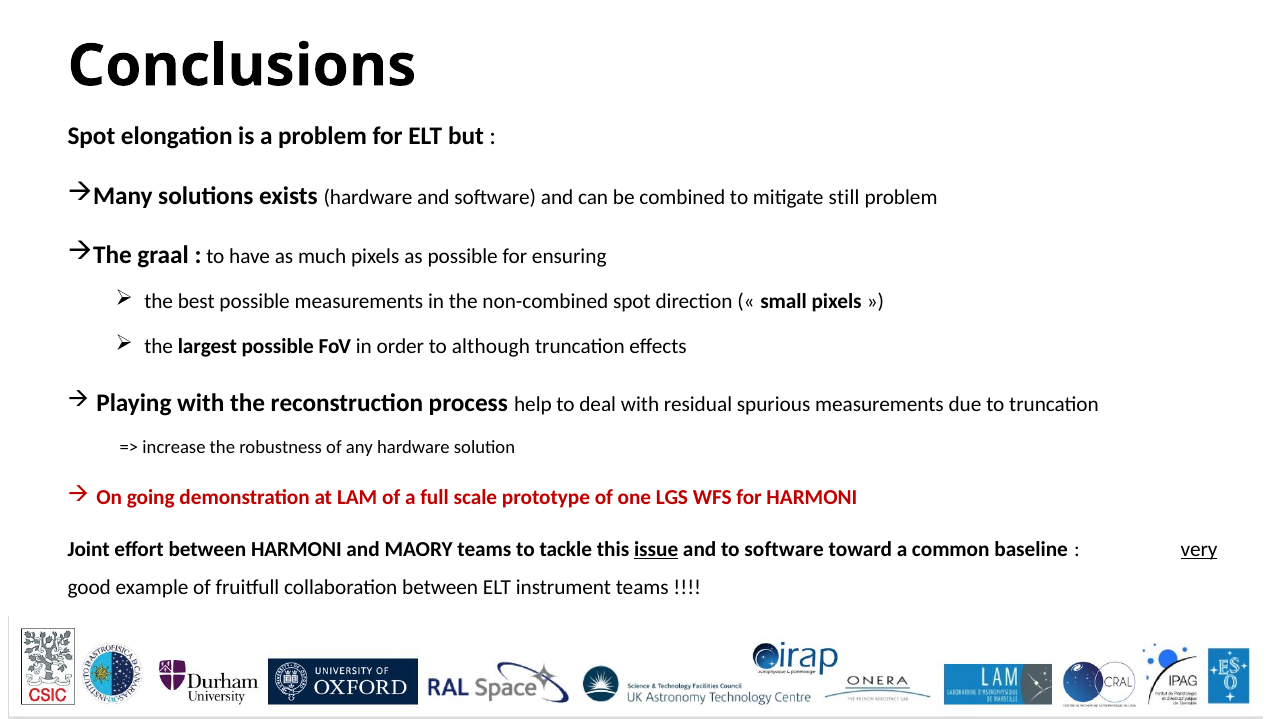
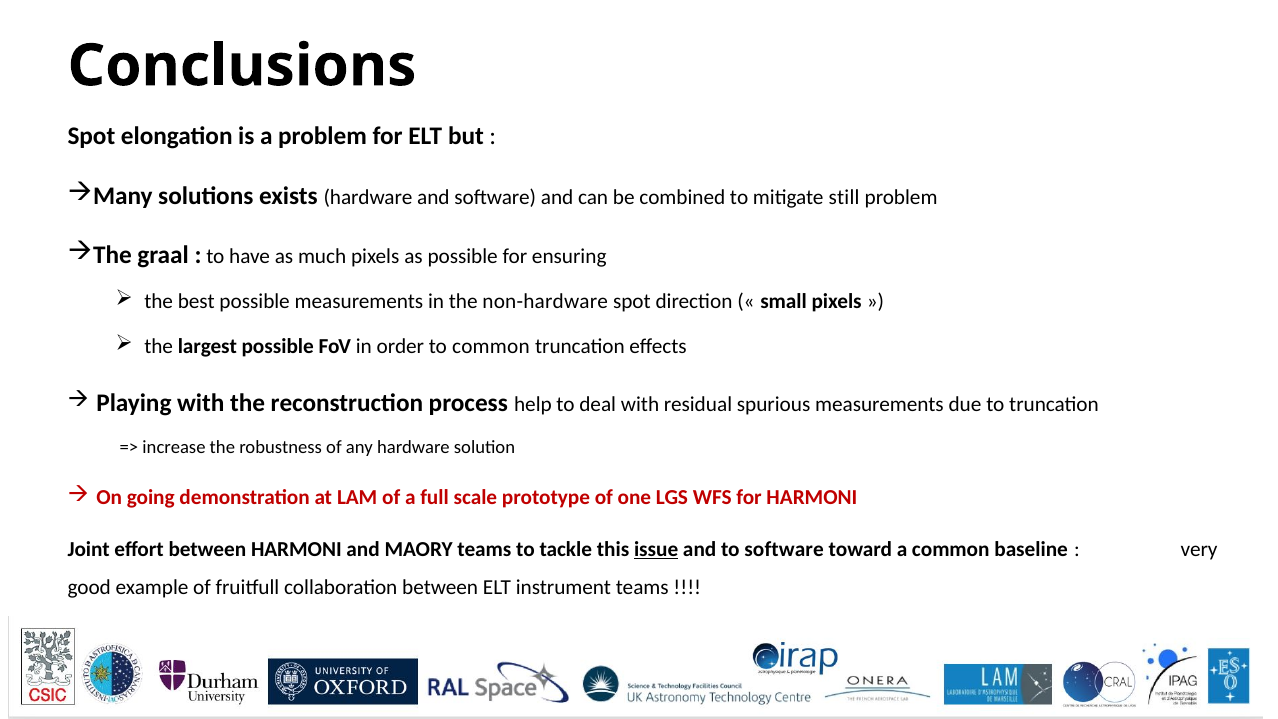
non-combined: non-combined -> non-hardware (545, 302)
to although: although -> common (491, 347)
very underline: present -> none (1199, 549)
